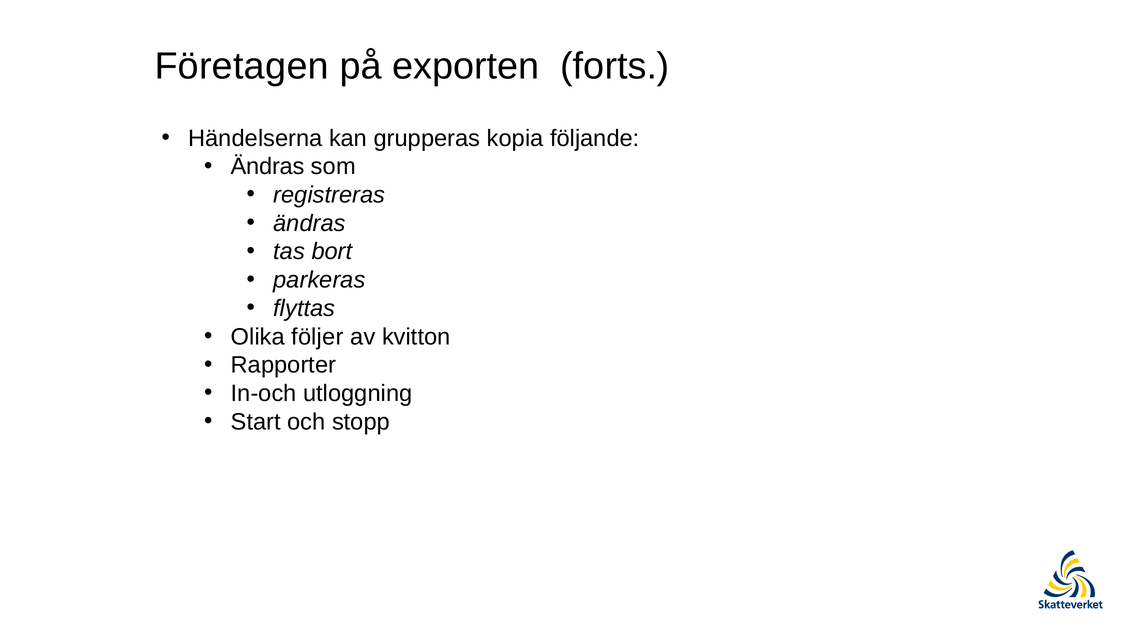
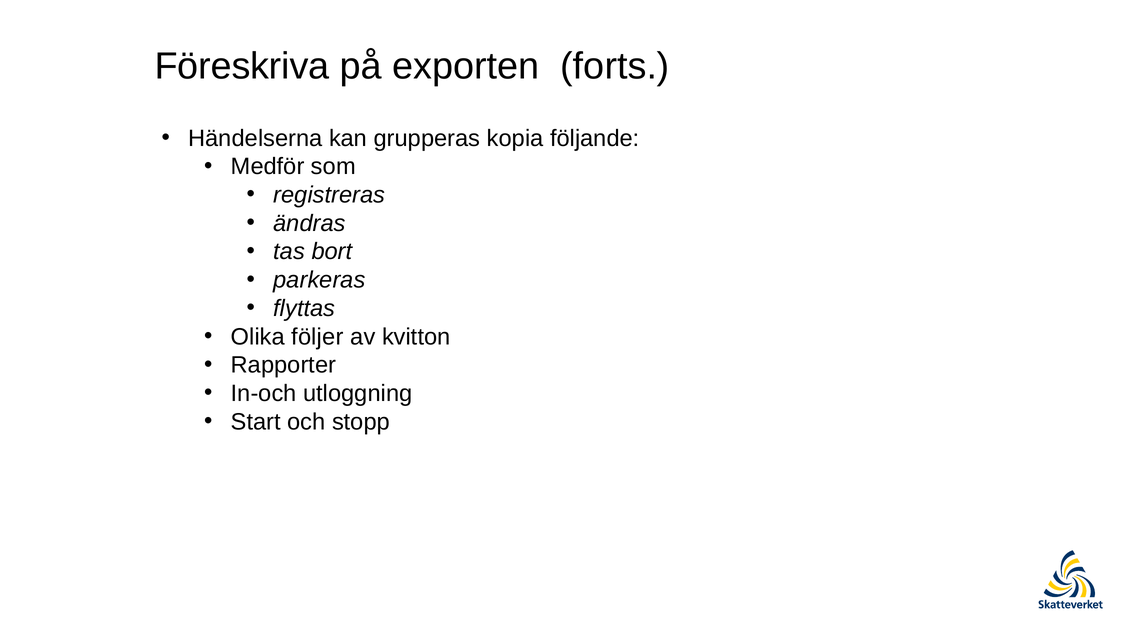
Företagen: Företagen -> Föreskriva (242, 66)
Ändras: Ändras -> Medför (268, 167)
